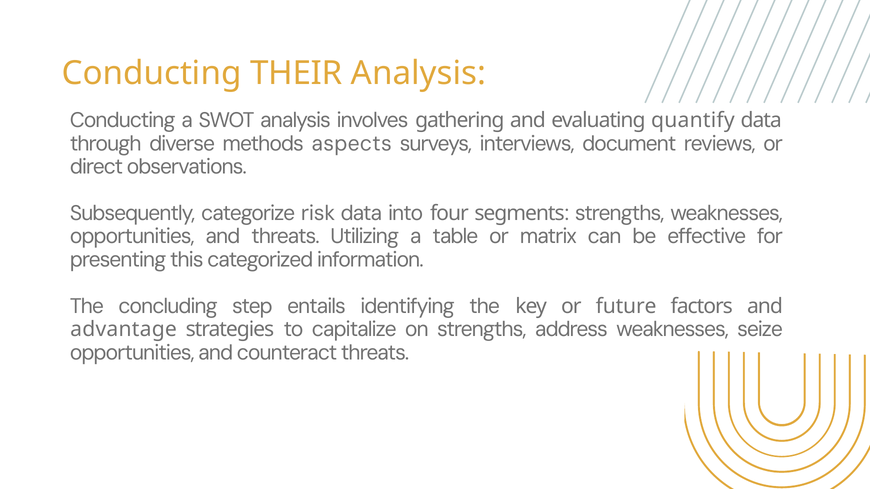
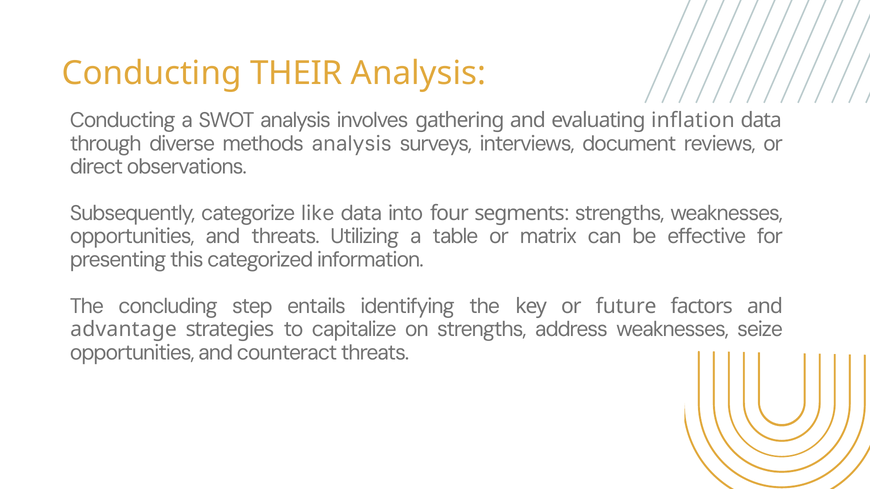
quantify: quantify -> inflation (693, 120)
methods aspects: aspects -> analysis (352, 144)
risk: risk -> like (318, 213)
